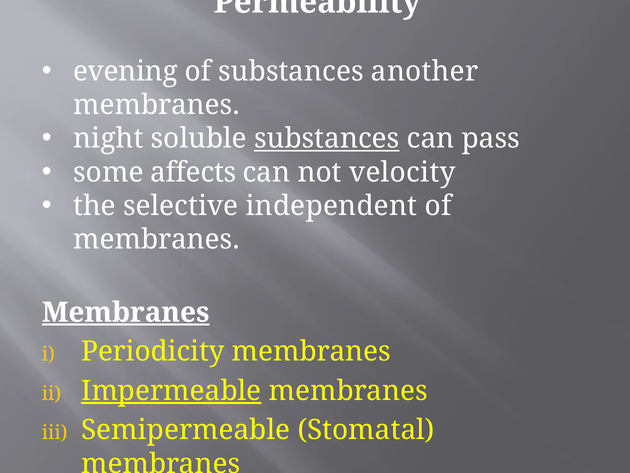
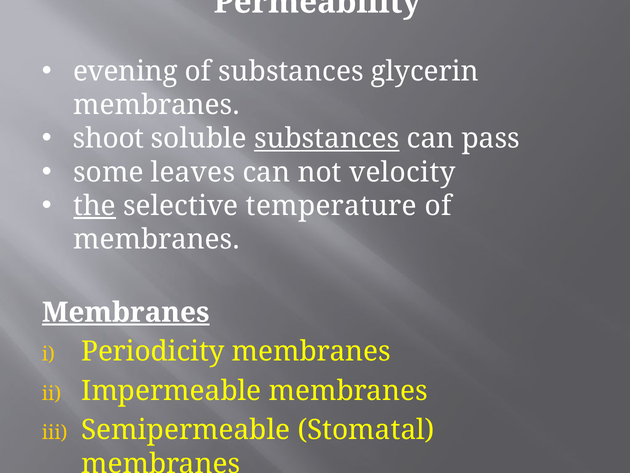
another: another -> glycerin (425, 71)
night: night -> shoot (109, 138)
affects: affects -> leaves (193, 172)
the underline: none -> present (95, 206)
independent: independent -> temperature (331, 206)
Impermeable underline: present -> none (171, 391)
